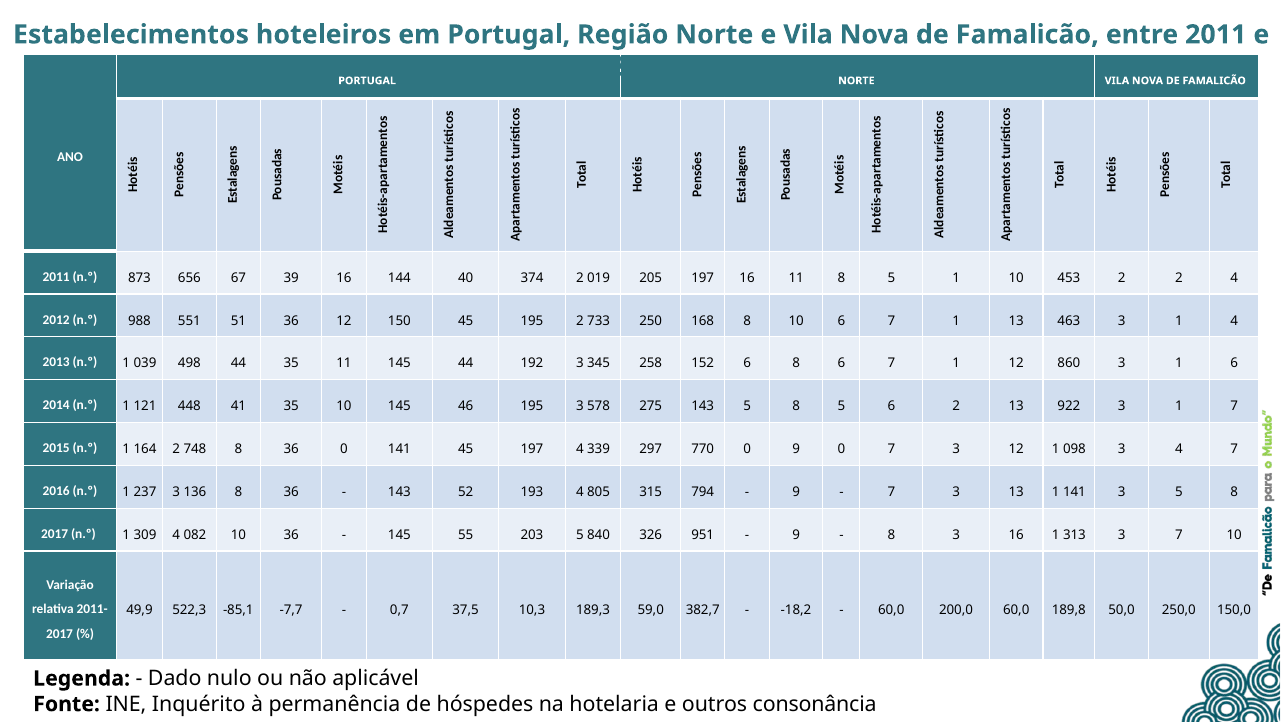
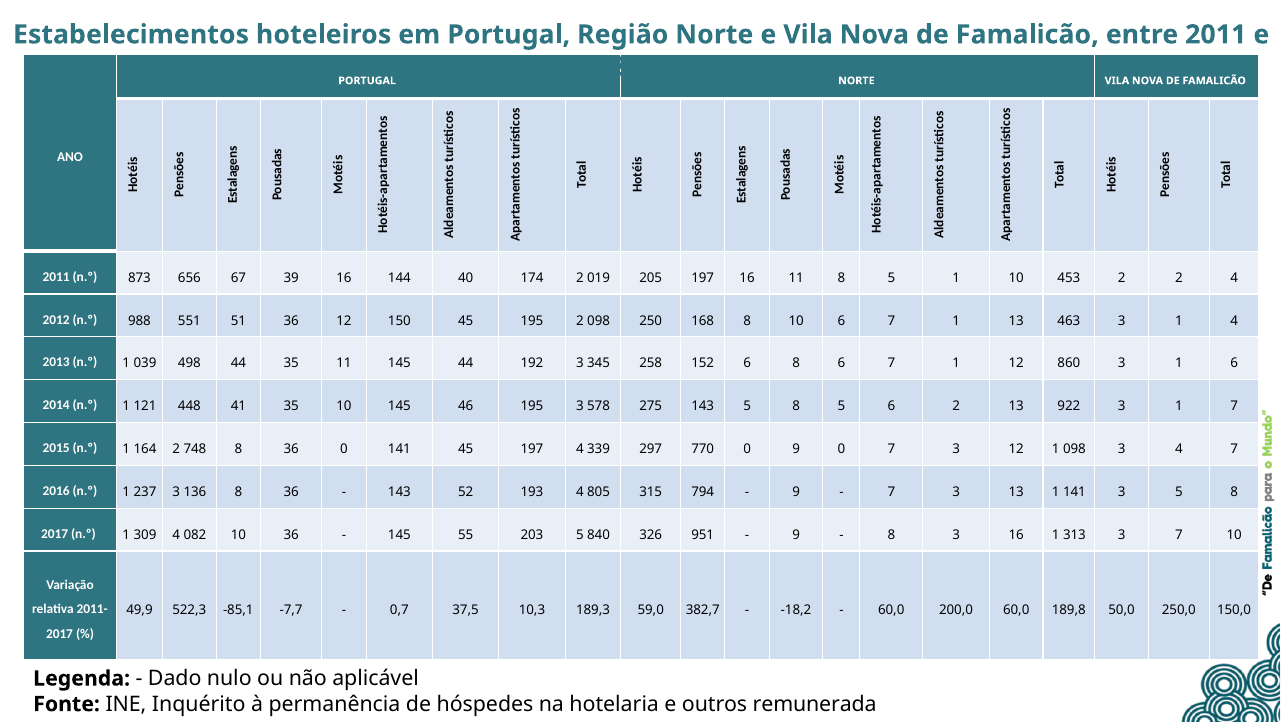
374: 374 -> 174 (532, 278)
2 733: 733 -> 098 (599, 321)
consonância: consonância -> remunerada (815, 704)
